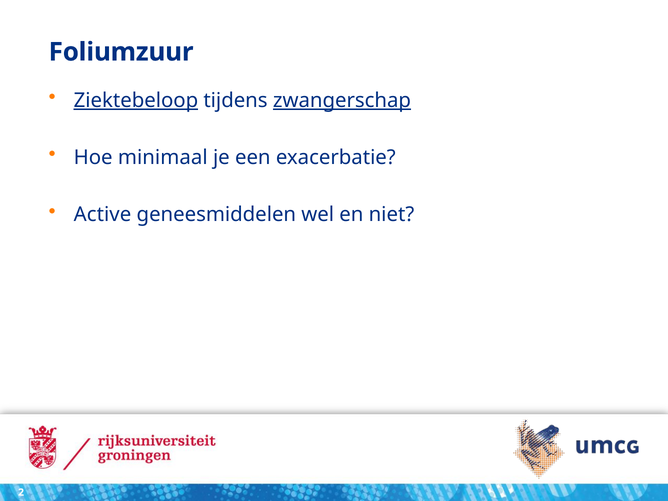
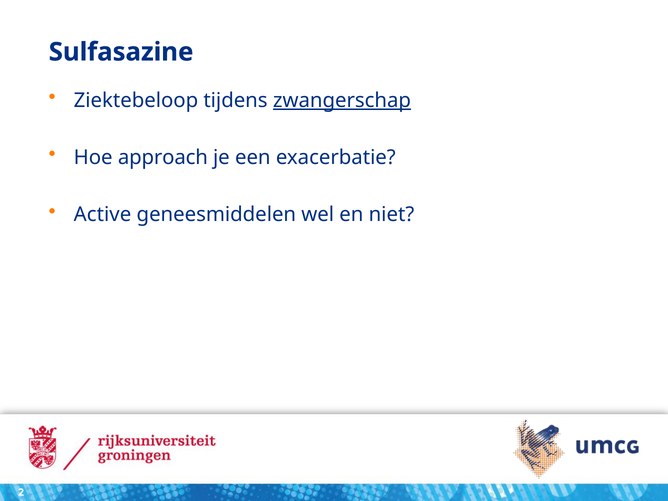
Foliumzuur: Foliumzuur -> Sulfasazine (121, 52)
Ziektebeloop underline: present -> none (136, 100)
minimaal: minimaal -> approach (163, 158)
